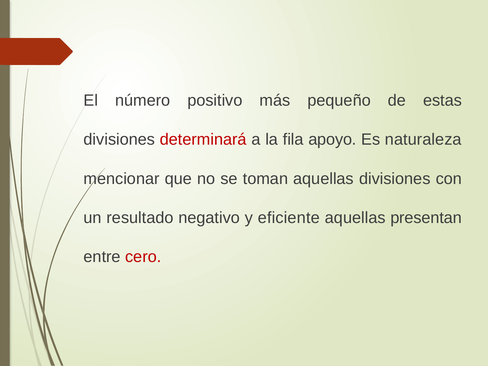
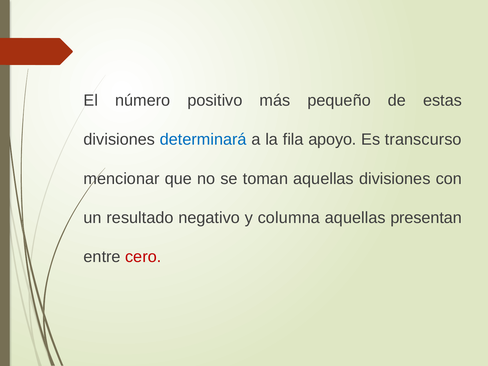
determinará colour: red -> blue (203, 140)
naturaleza: naturaleza -> transcurso (423, 140)
eficiente: eficiente -> columna (289, 218)
